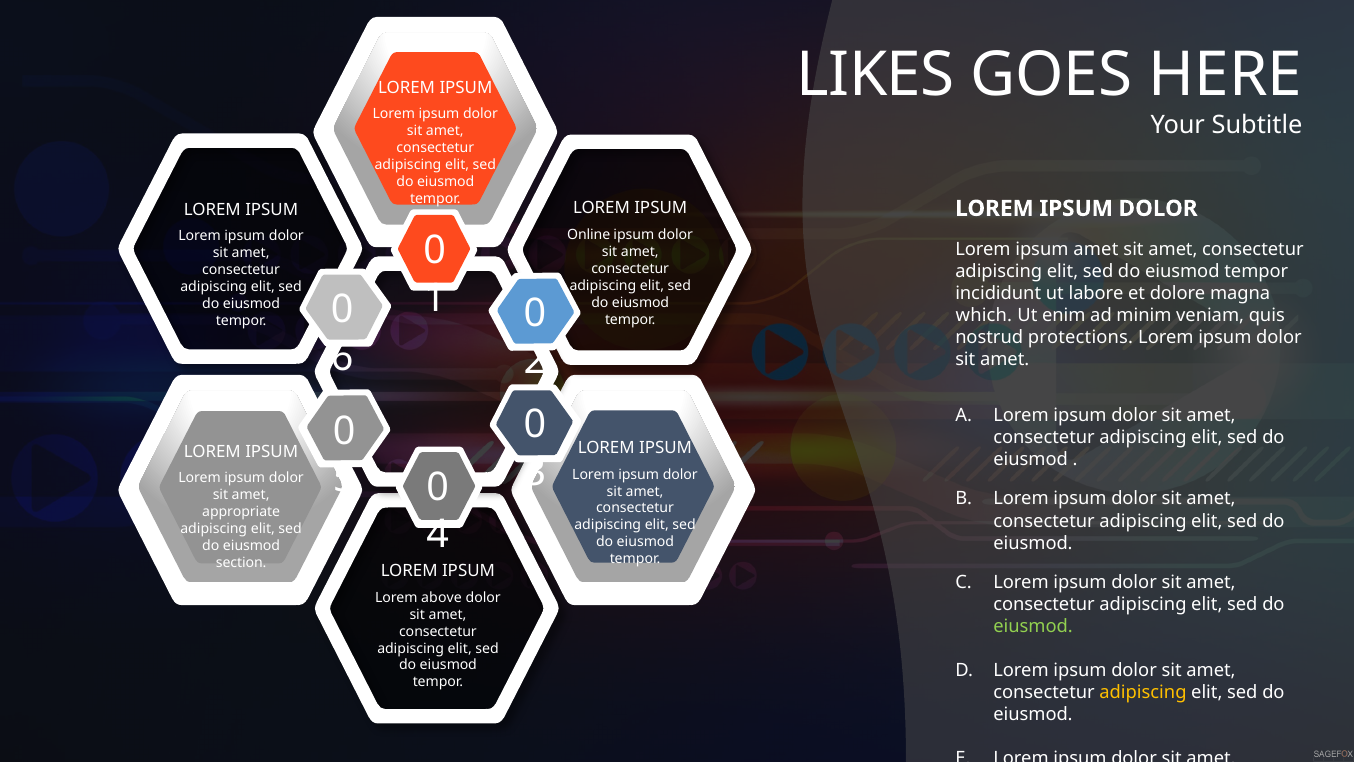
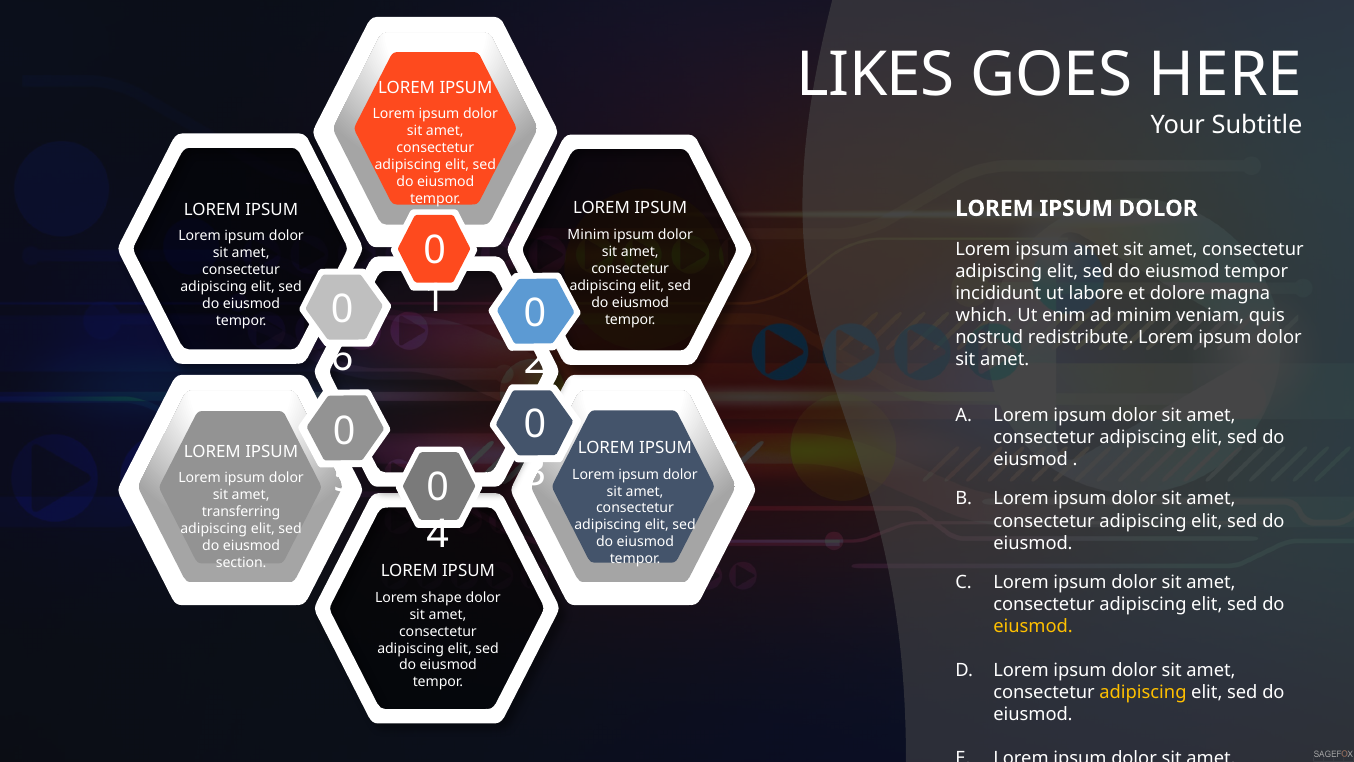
Online: Online -> Minim (589, 235)
protections: protections -> redistribute (1081, 338)
appropriate: appropriate -> transferring (241, 512)
above: above -> shape (442, 597)
eiusmod colour: light green -> yellow (1033, 626)
